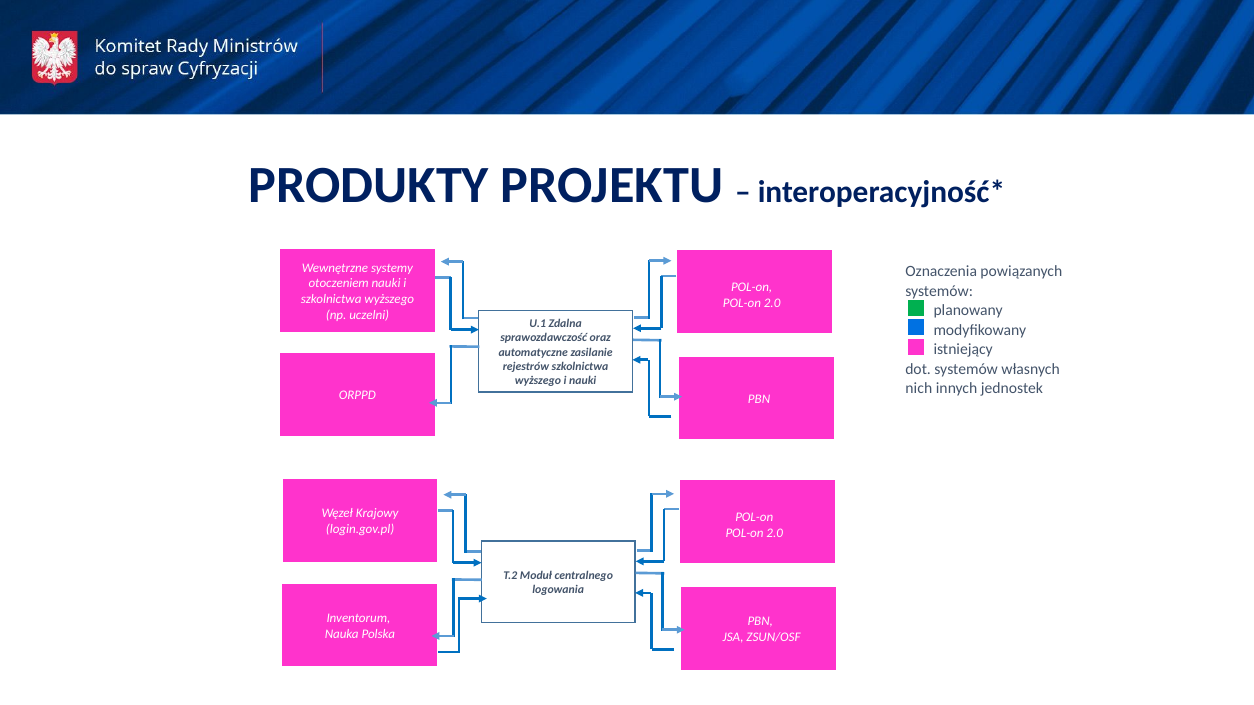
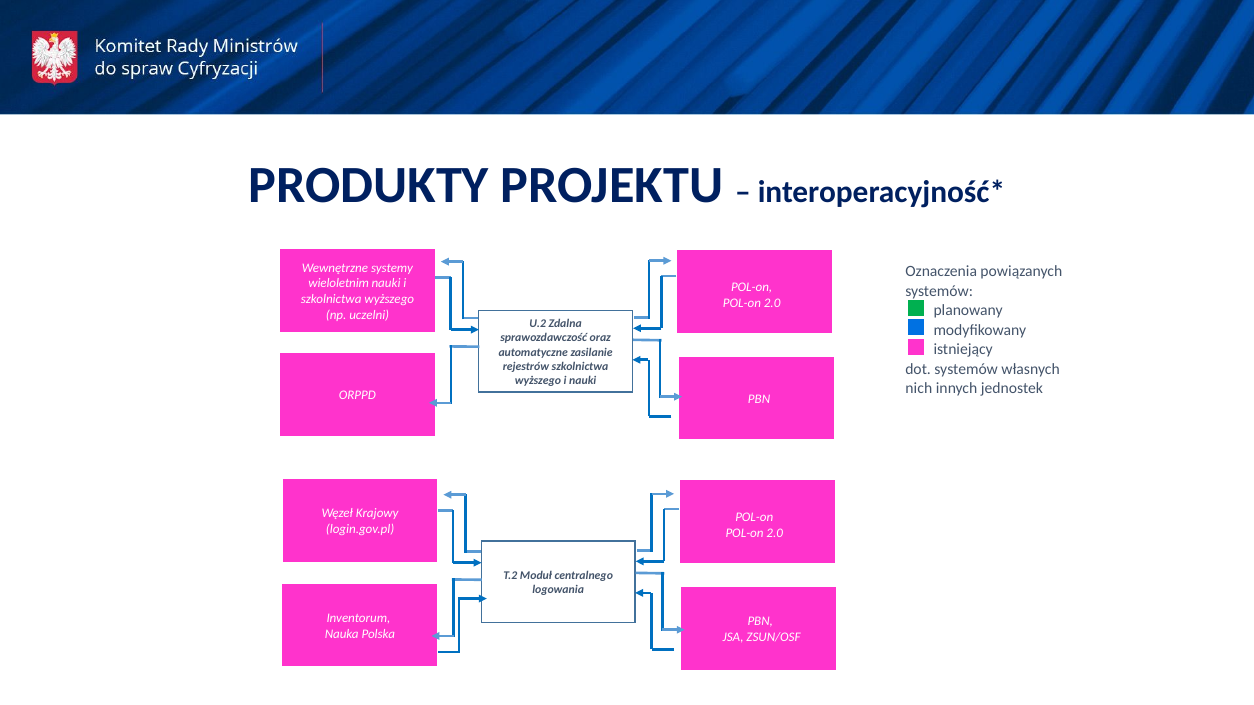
otoczeniem: otoczeniem -> wieloletnim (339, 284)
U.1: U.1 -> U.2 (538, 324)
